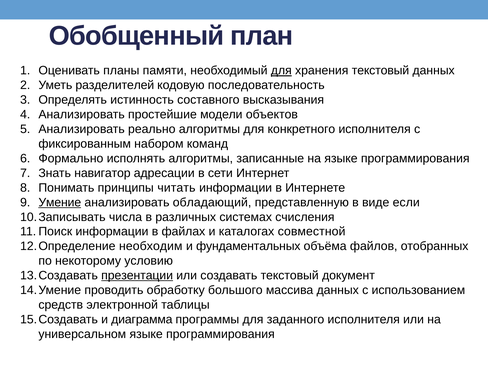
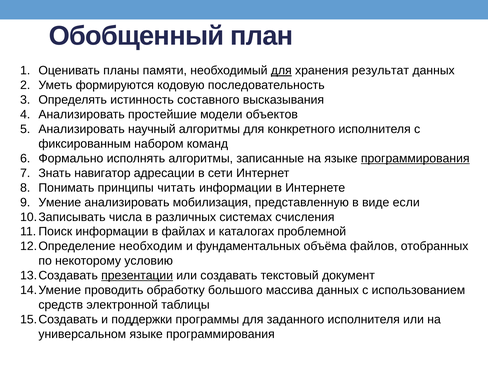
хранения текстовый: текстовый -> результат (380, 71)
разделителей: разделителей -> формируются (115, 85)
реально: реально -> научный (152, 129)
программирования underline: none -> present (415, 158)
Умение underline: present -> none (60, 202)
обладающий: обладающий -> мобилизация (212, 202)
совместной: совместной -> проблемной (312, 232)
диаграмма: диаграмма -> поддержки (142, 319)
